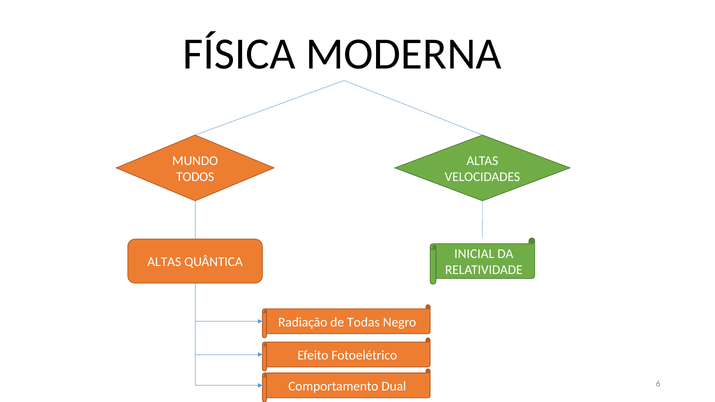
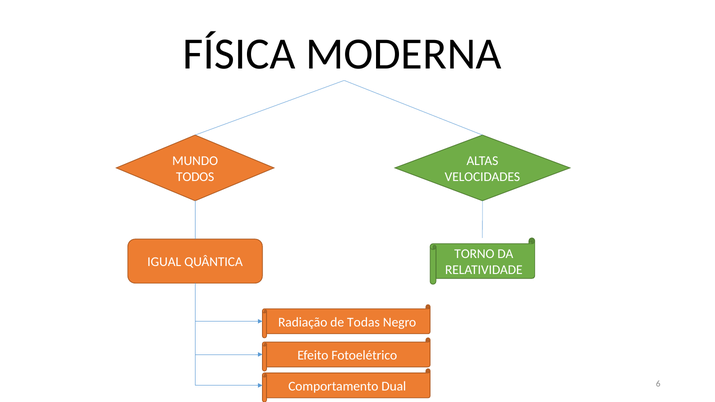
INICIAL: INICIAL -> TORNO (474, 254)
ALTAS: ALTAS -> IGUAL (164, 262)
